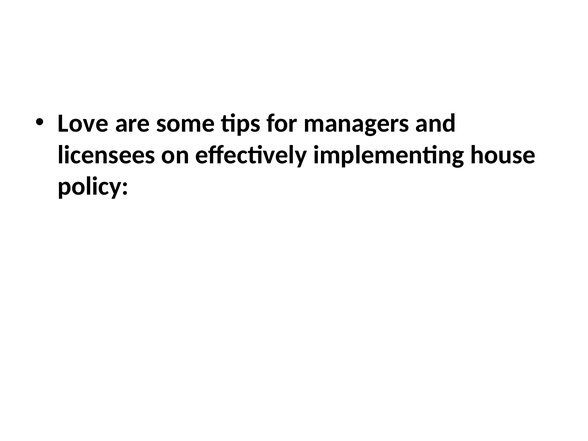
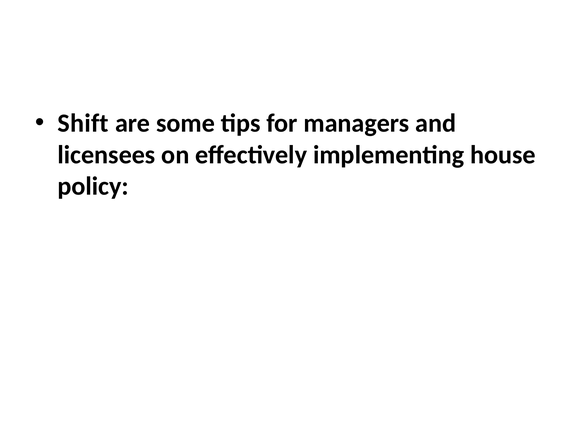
Love: Love -> Shift (83, 123)
